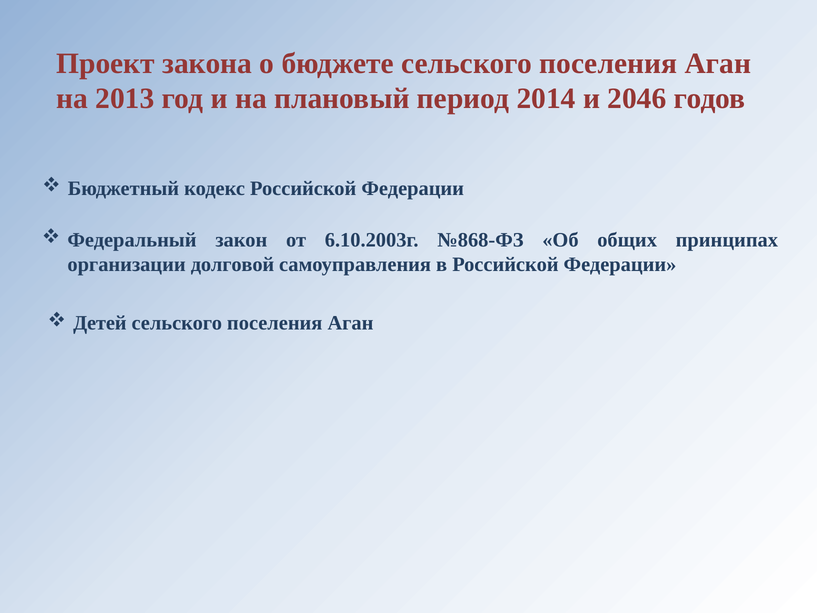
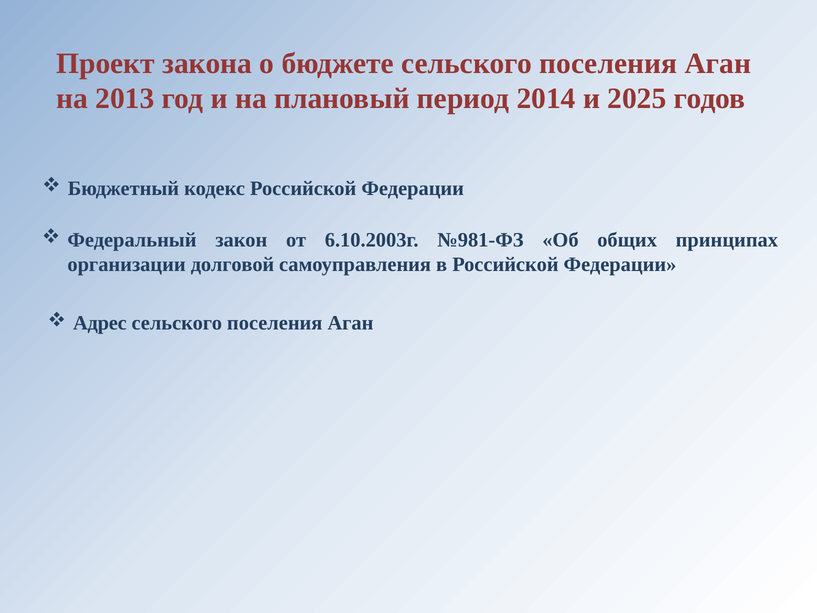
2046: 2046 -> 2025 (637, 99)
№868-ФЗ: №868-ФЗ -> №981-ФЗ (480, 240)
Детей: Детей -> Адрес (100, 323)
